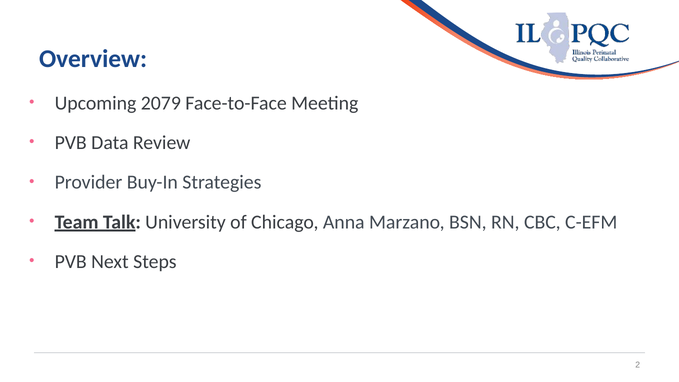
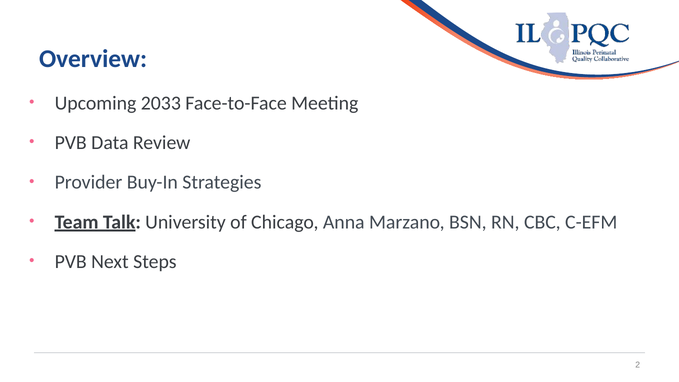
2079: 2079 -> 2033 (161, 103)
